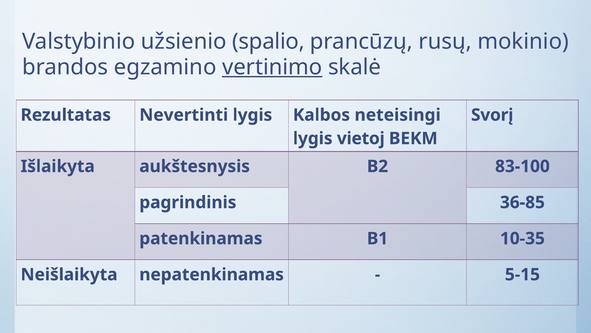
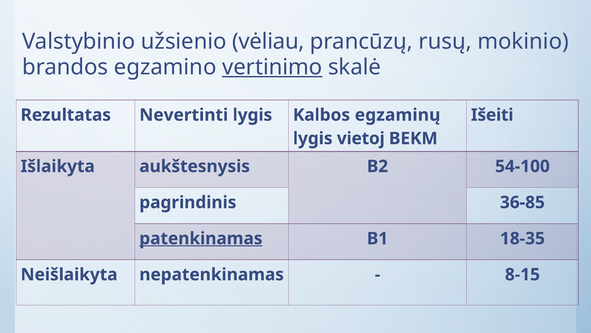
spalio: spalio -> vėliau (268, 41)
neteisingi: neteisingi -> egzaminų (398, 115)
Svorį: Svorį -> Išeiti (492, 115)
83-100: 83-100 -> 54-100 (522, 166)
patenkinamas underline: none -> present (201, 238)
10-35: 10-35 -> 18-35 (522, 238)
5-15: 5-15 -> 8-15 (522, 274)
